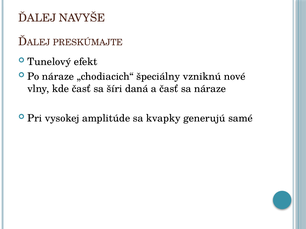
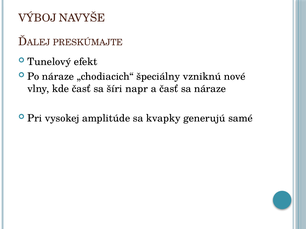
ĎALEJ: ĎALEJ -> VÝBOJ (37, 18)
daná: daná -> napr (137, 89)
